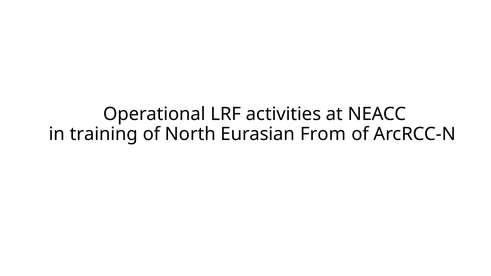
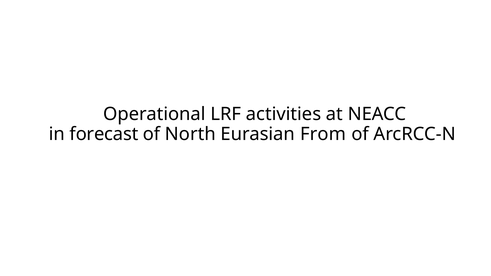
training: training -> forecast (104, 134)
